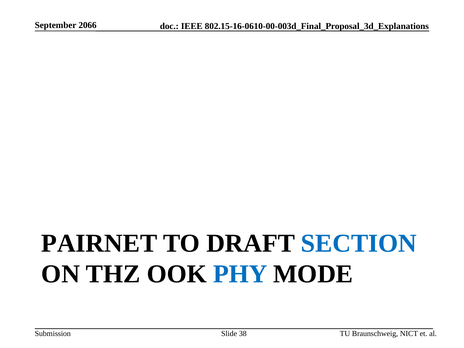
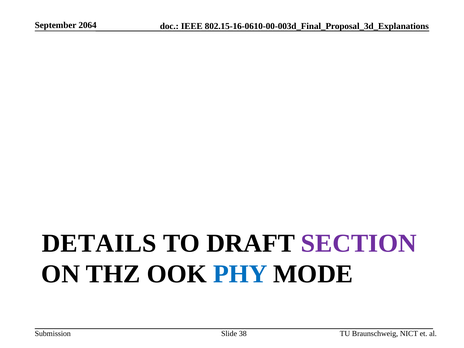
2066: 2066 -> 2064 (88, 25)
PAIRNET: PAIRNET -> DETAILS (99, 243)
SECTION colour: blue -> purple (359, 243)
